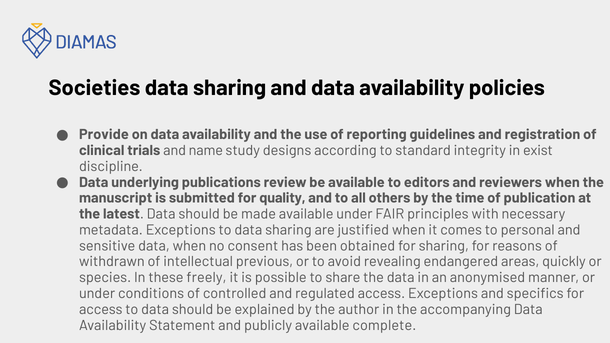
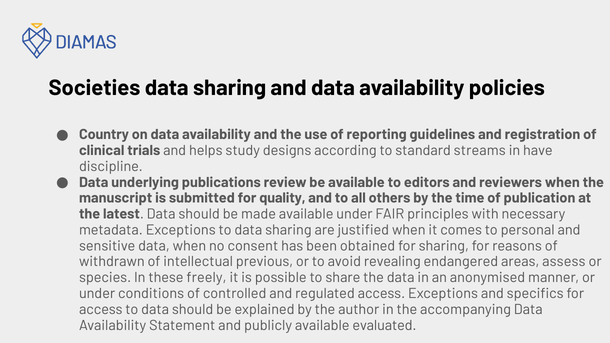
Provide: Provide -> Country (104, 135)
name: name -> helps (206, 151)
integrity: integrity -> streams (480, 151)
exist: exist -> have (538, 151)
quickly: quickly -> assess (564, 262)
complete: complete -> evaluated (384, 325)
